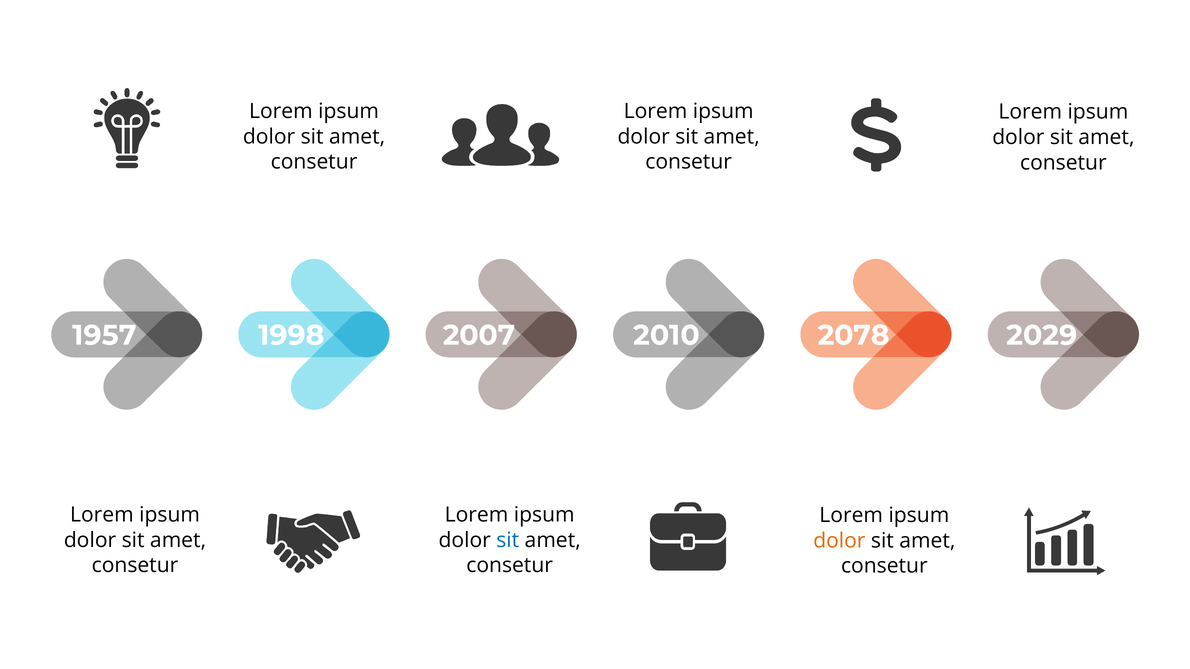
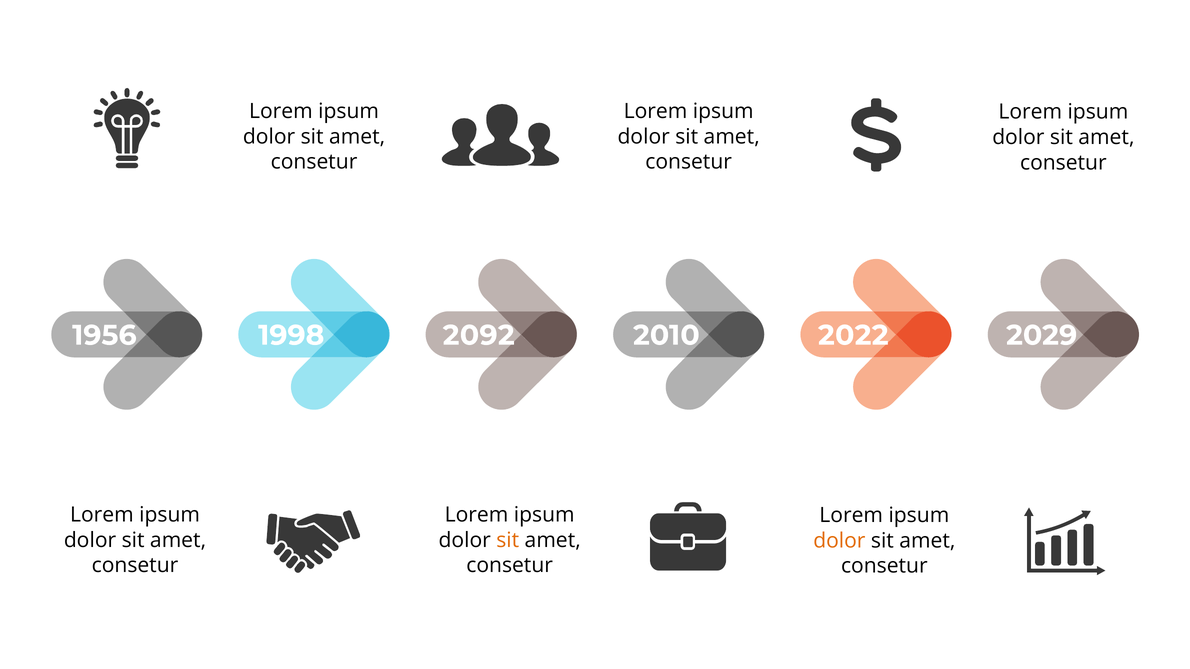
1957: 1957 -> 1956 (104, 336)
2007: 2007 -> 2092 (479, 336)
2078: 2078 -> 2022 (853, 336)
sit colour: blue -> orange (508, 540)
